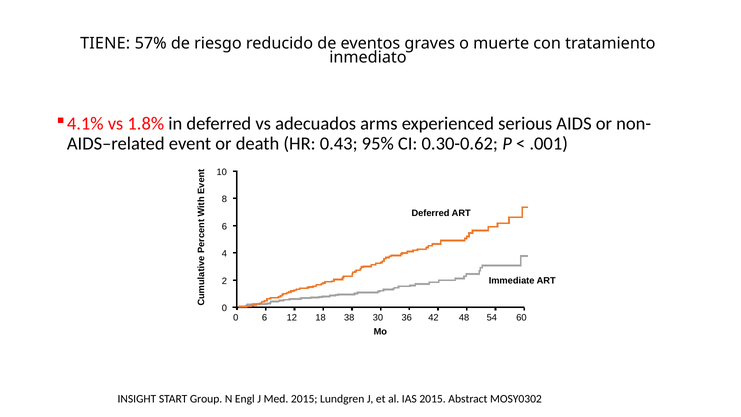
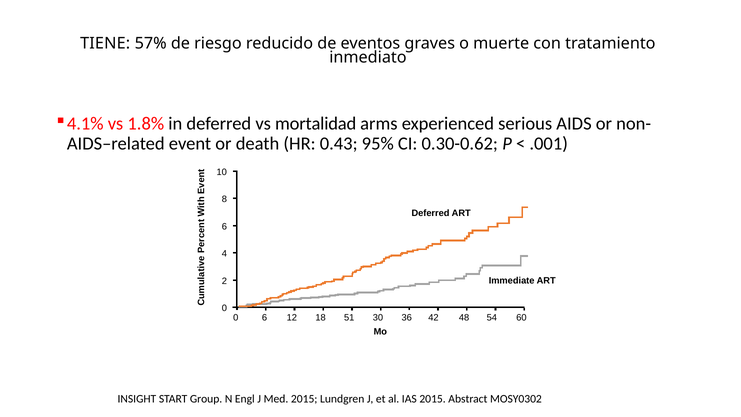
adecuados: adecuados -> mortalidad (316, 124)
38: 38 -> 51 (349, 318)
